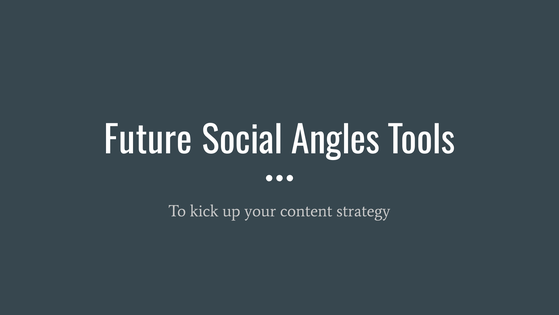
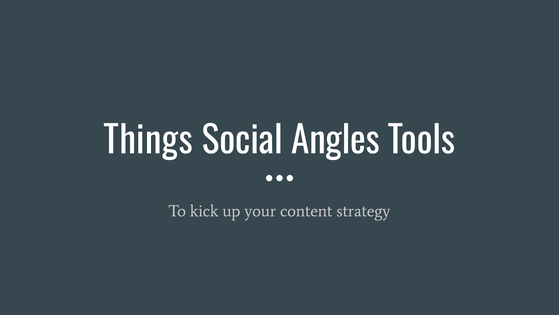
Future: Future -> Things (148, 141)
